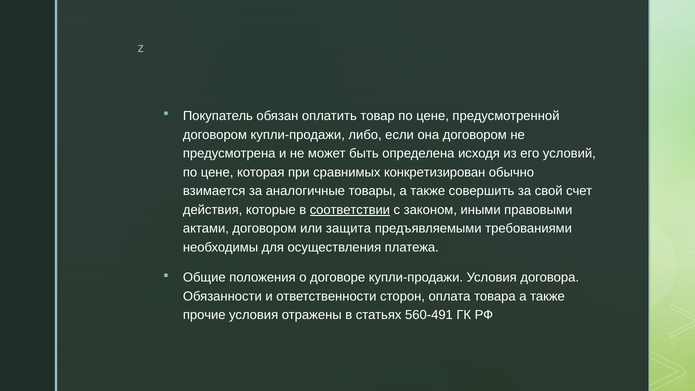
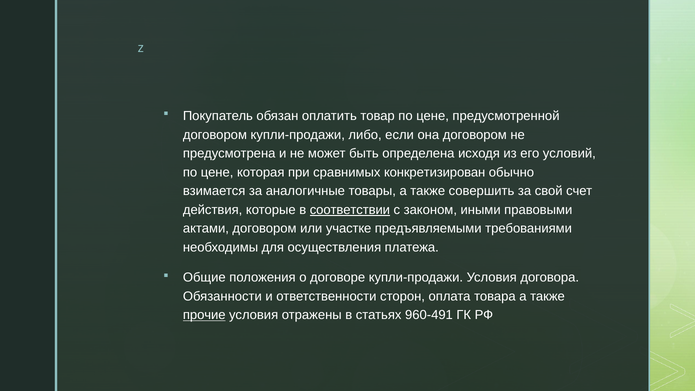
защита: защита -> участке (349, 229)
прочие underline: none -> present (204, 315)
560-491: 560-491 -> 960-491 (429, 315)
